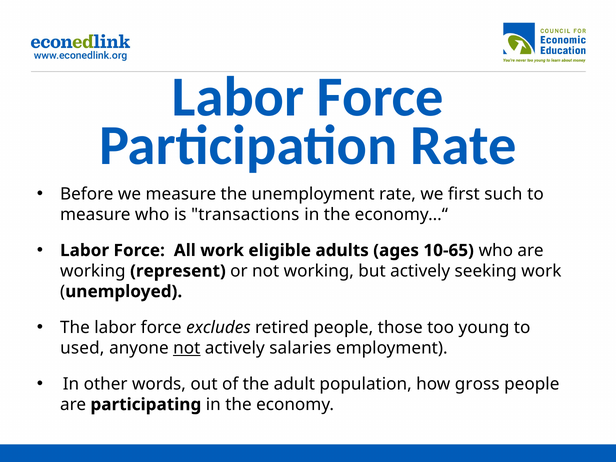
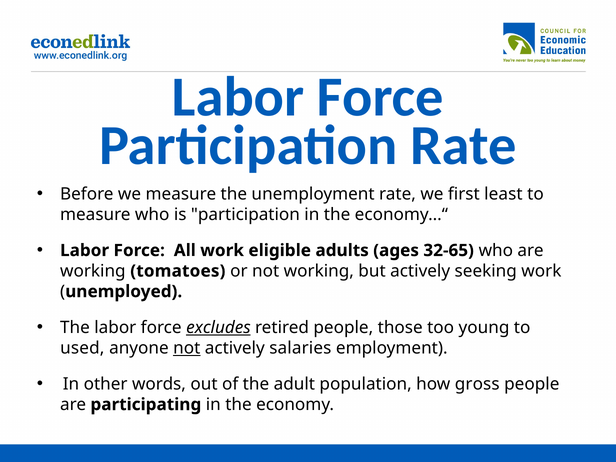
such: such -> least (503, 194)
is transactions: transactions -> participation (245, 215)
10-65: 10-65 -> 32-65 (449, 250)
represent: represent -> tomatoes (178, 271)
excludes underline: none -> present (218, 327)
